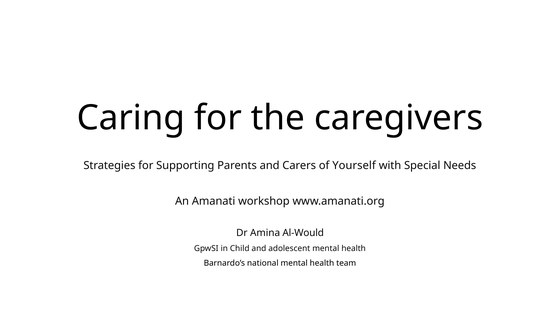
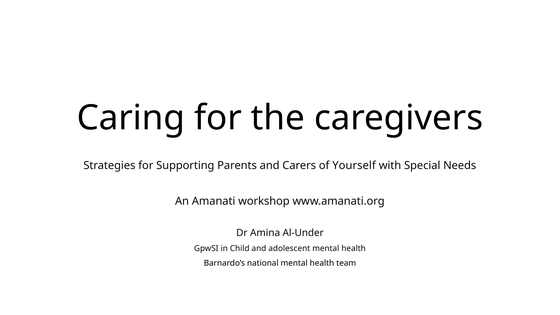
Al-Would: Al-Would -> Al-Under (303, 233)
